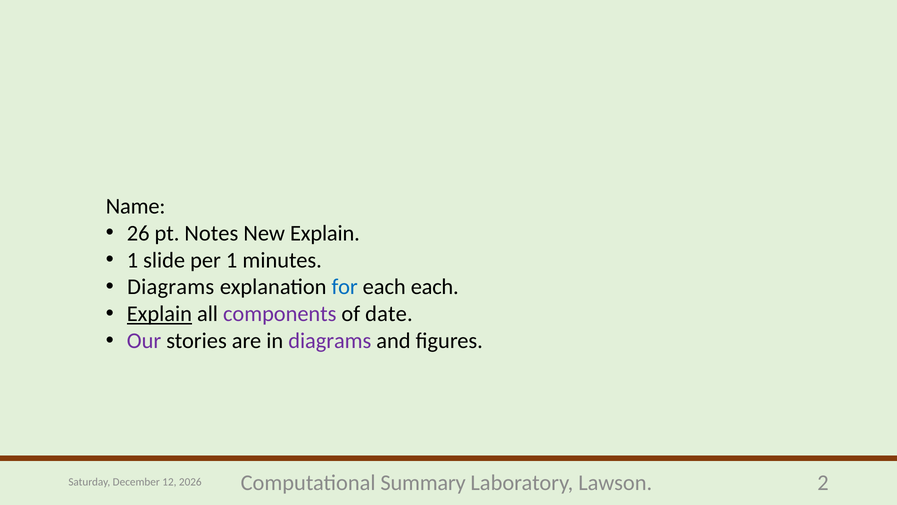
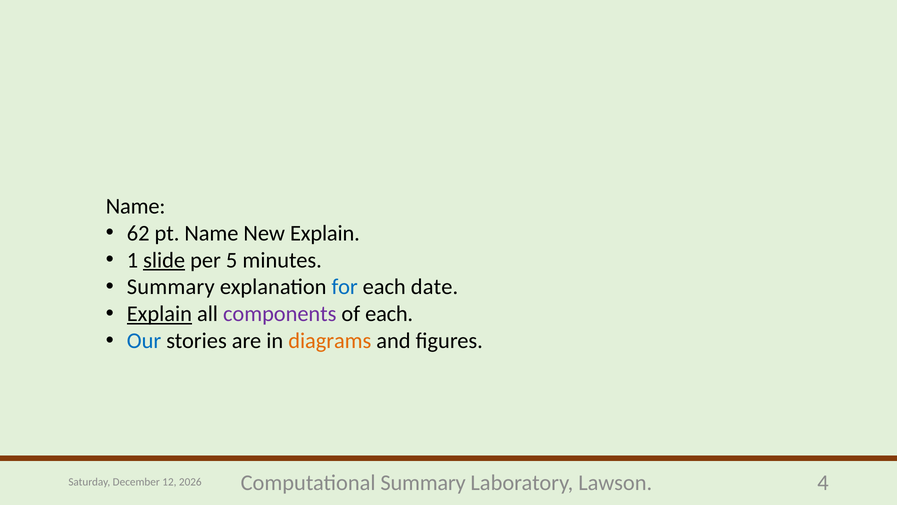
26: 26 -> 62 (138, 233)
pt Notes: Notes -> Name (211, 233)
slide underline: none -> present (164, 260)
per 1: 1 -> 5 (232, 260)
Diagrams: Diagrams -> Summary (171, 287)
each each: each -> date (435, 287)
of date: date -> each (389, 314)
Our colour: purple -> blue (144, 341)
diagrams colour: purple -> orange (330, 341)
2: 2 -> 4 (823, 482)
